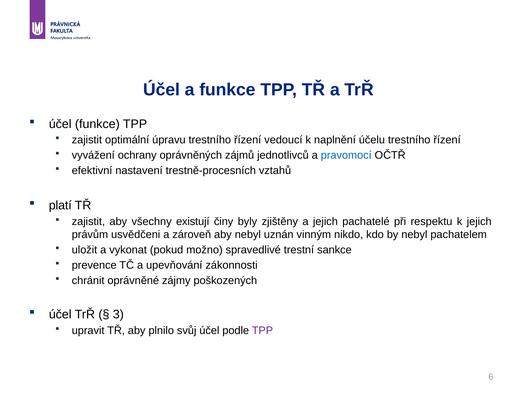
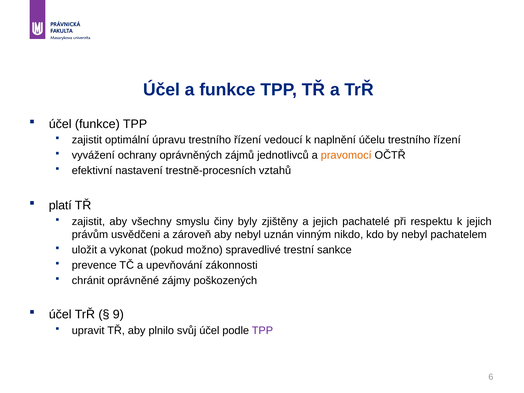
pravomocí colour: blue -> orange (346, 155)
existují: existují -> smyslu (193, 222)
3: 3 -> 9 (118, 314)
